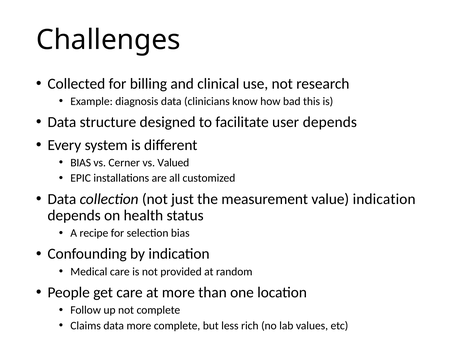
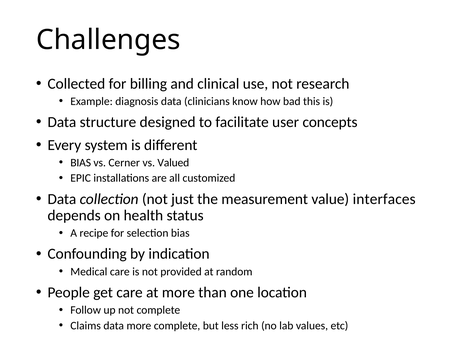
user depends: depends -> concepts (330, 122)
value indication: indication -> interfaces (384, 199)
